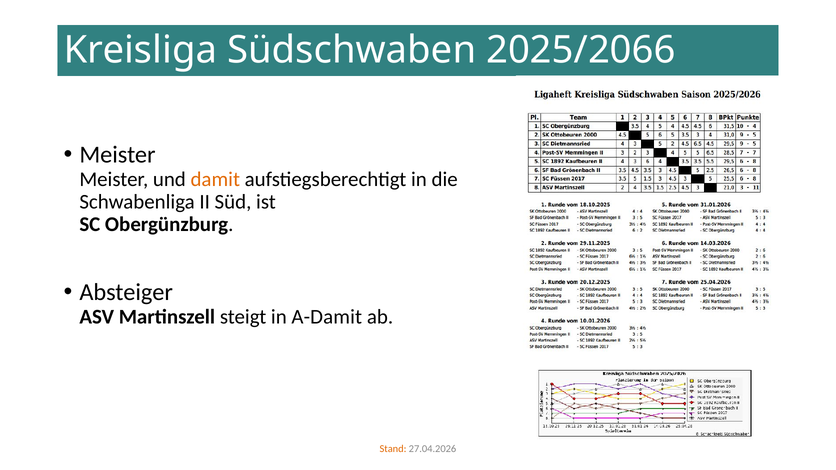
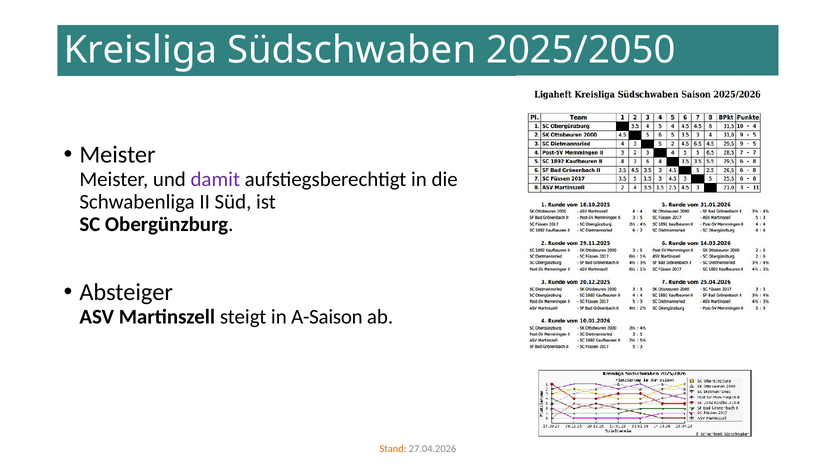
2025/2066: 2025/2066 -> 2025/2050 (581, 50)
damit colour: orange -> purple (215, 179)
A-Damit: A-Damit -> A-Saison (327, 317)
